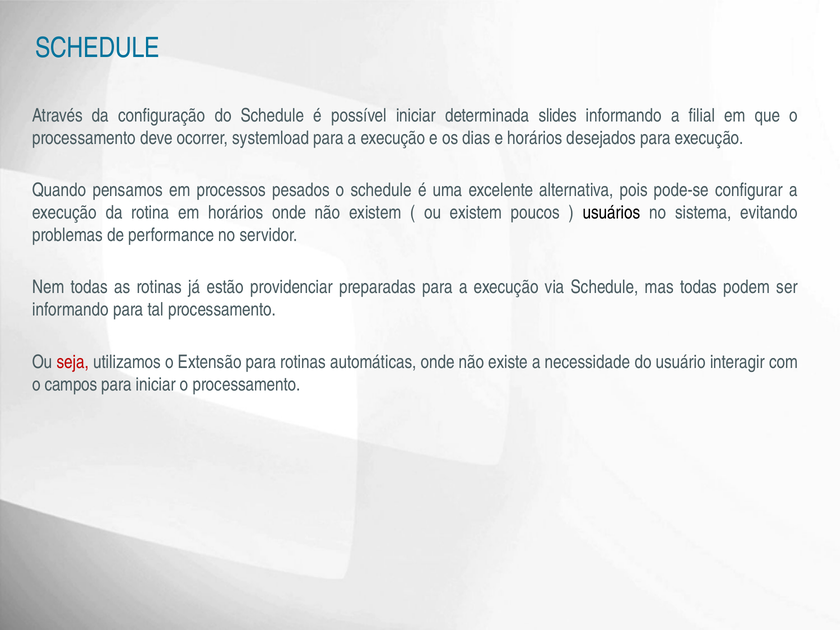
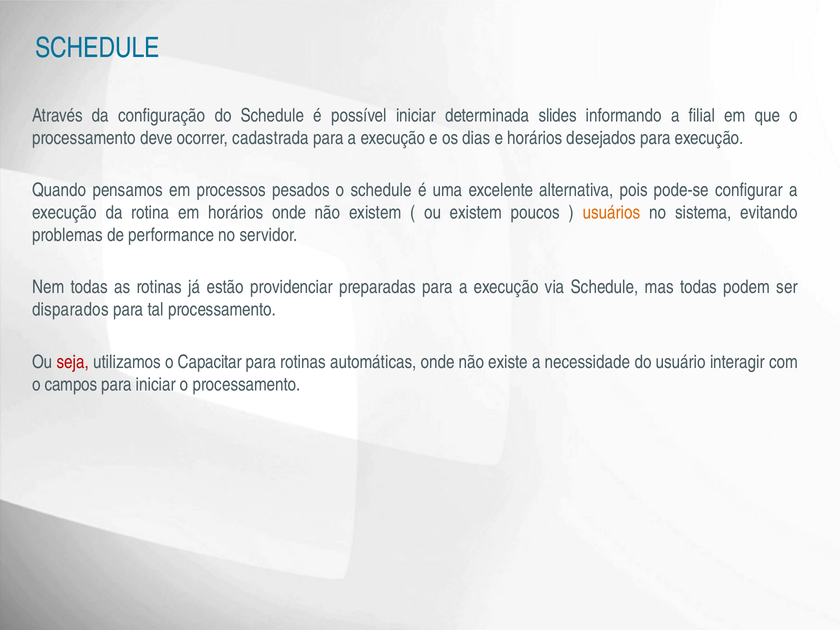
systemload: systemload -> cadastrada (271, 138)
usuários colour: black -> orange (612, 213)
informando: informando -> disparados (70, 310)
Extensão: Extensão -> Capacitar (210, 362)
